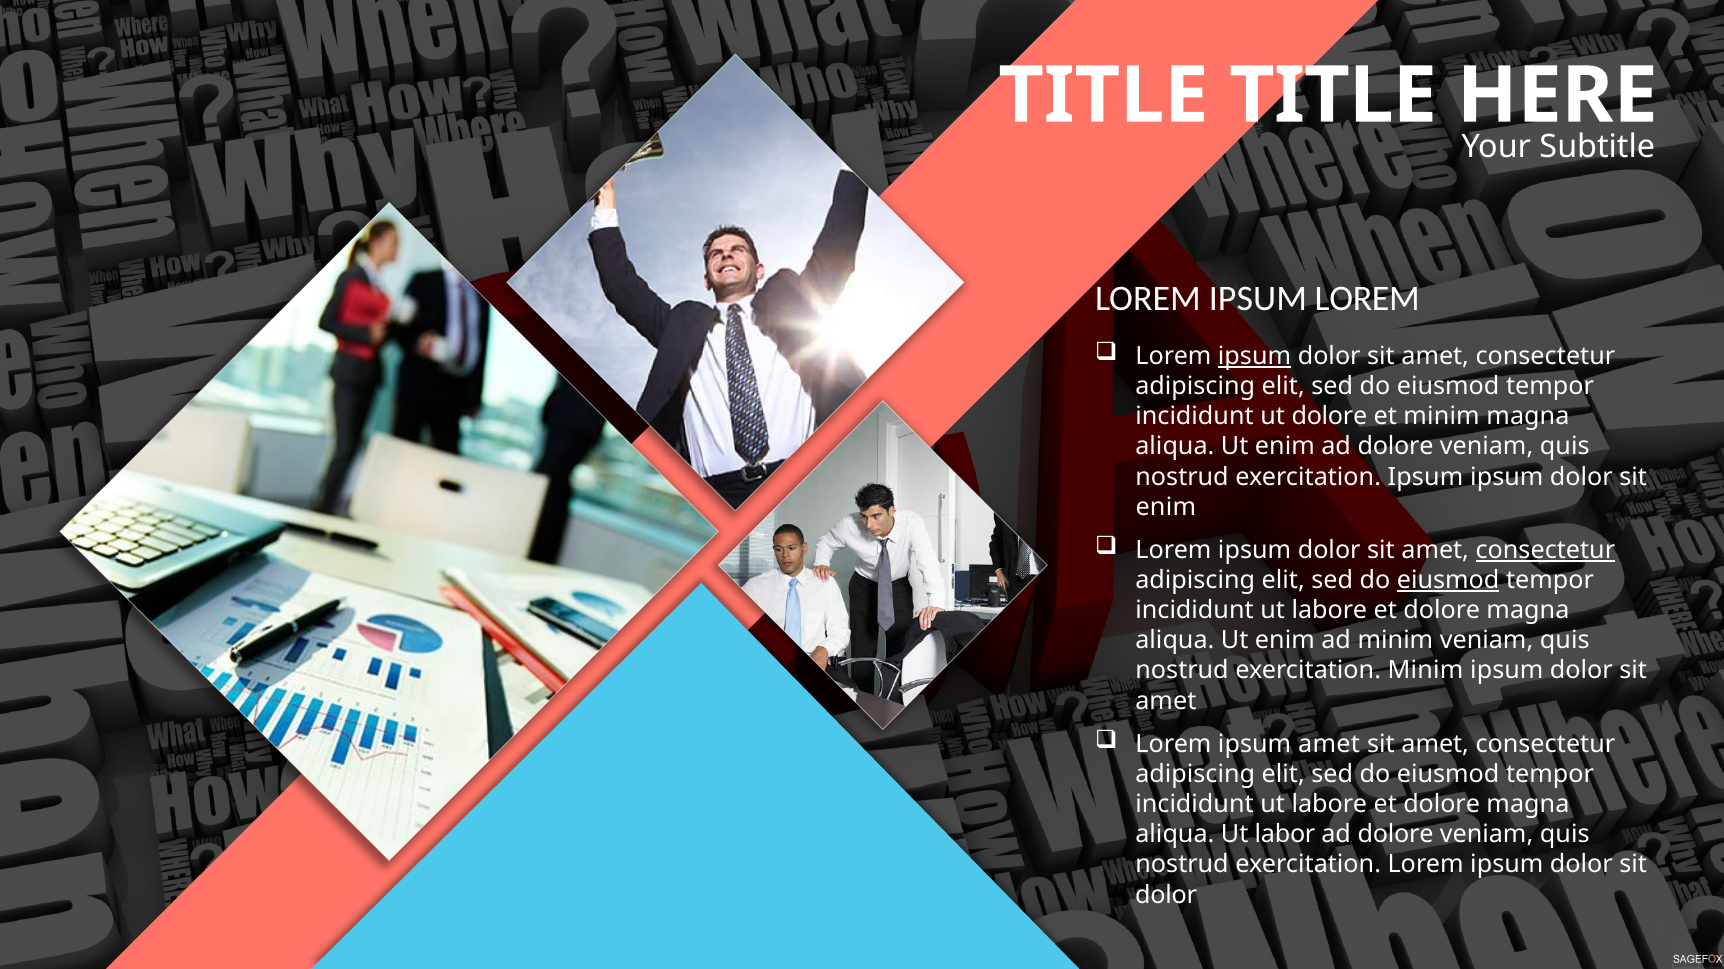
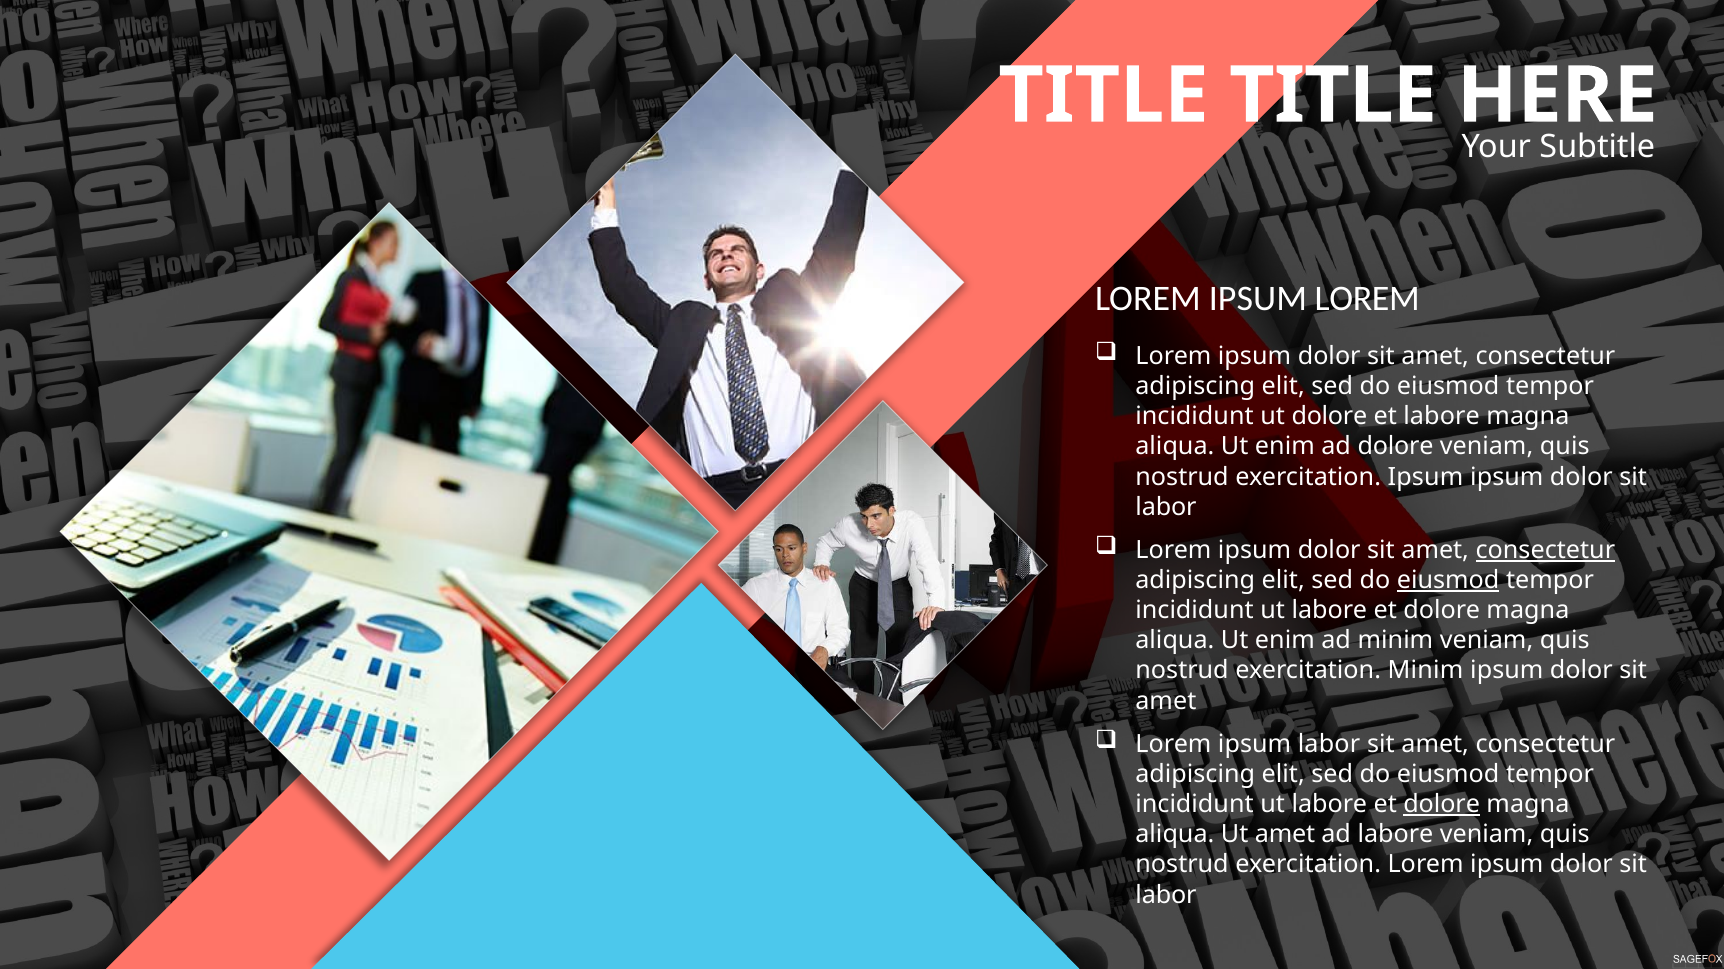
ipsum underline: present -> none (1254, 356)
et minim: minim -> labore (1442, 417)
enim: enim -> labor (1166, 507)
ipsum amet: amet -> labor (1329, 744)
dolore underline: none -> present (1442, 805)
Ut labor: labor -> amet (1285, 835)
dolore: dolore -> labore (1395, 835)
dolor: dolor -> labor (1166, 895)
